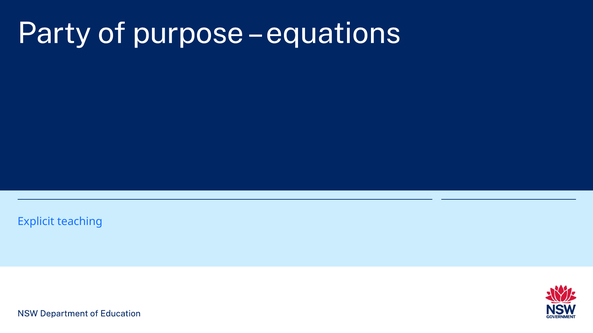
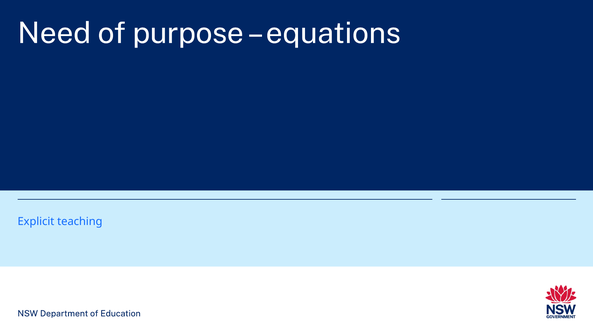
Party: Party -> Need (54, 33)
